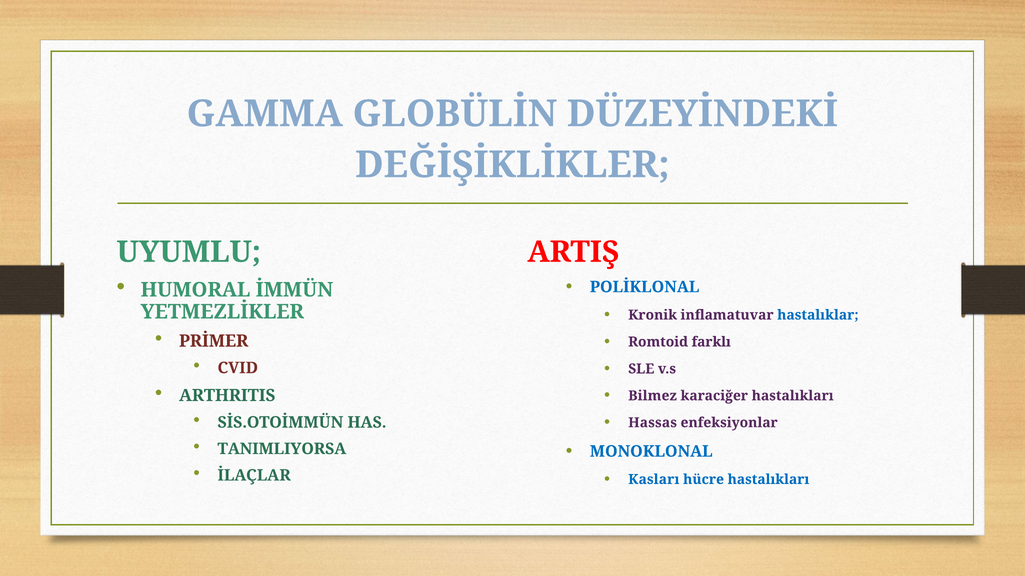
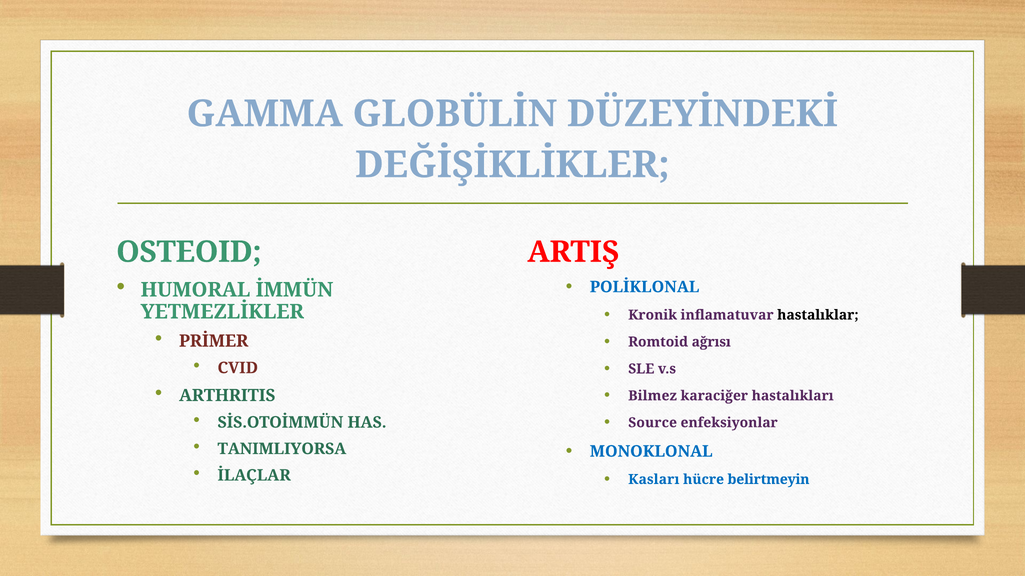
UYUMLU: UYUMLU -> OSTEOID (189, 252)
hastalıklar colour: blue -> black (818, 315)
farklı: farklı -> ağrısı (711, 342)
Hassas: Hassas -> Source (653, 423)
hücre hastalıkları: hastalıkları -> belirtmeyin (768, 480)
